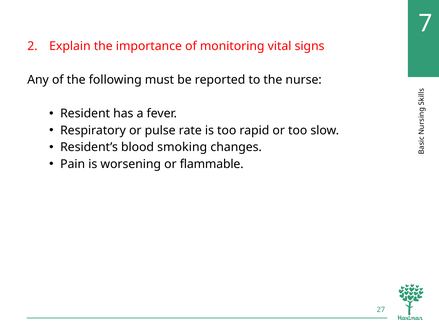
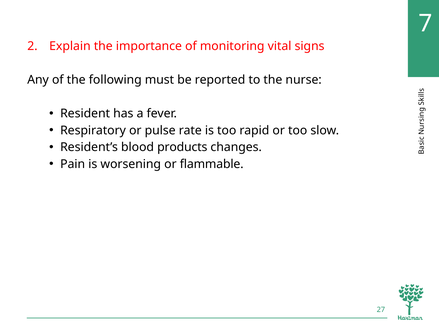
smoking: smoking -> products (182, 147)
